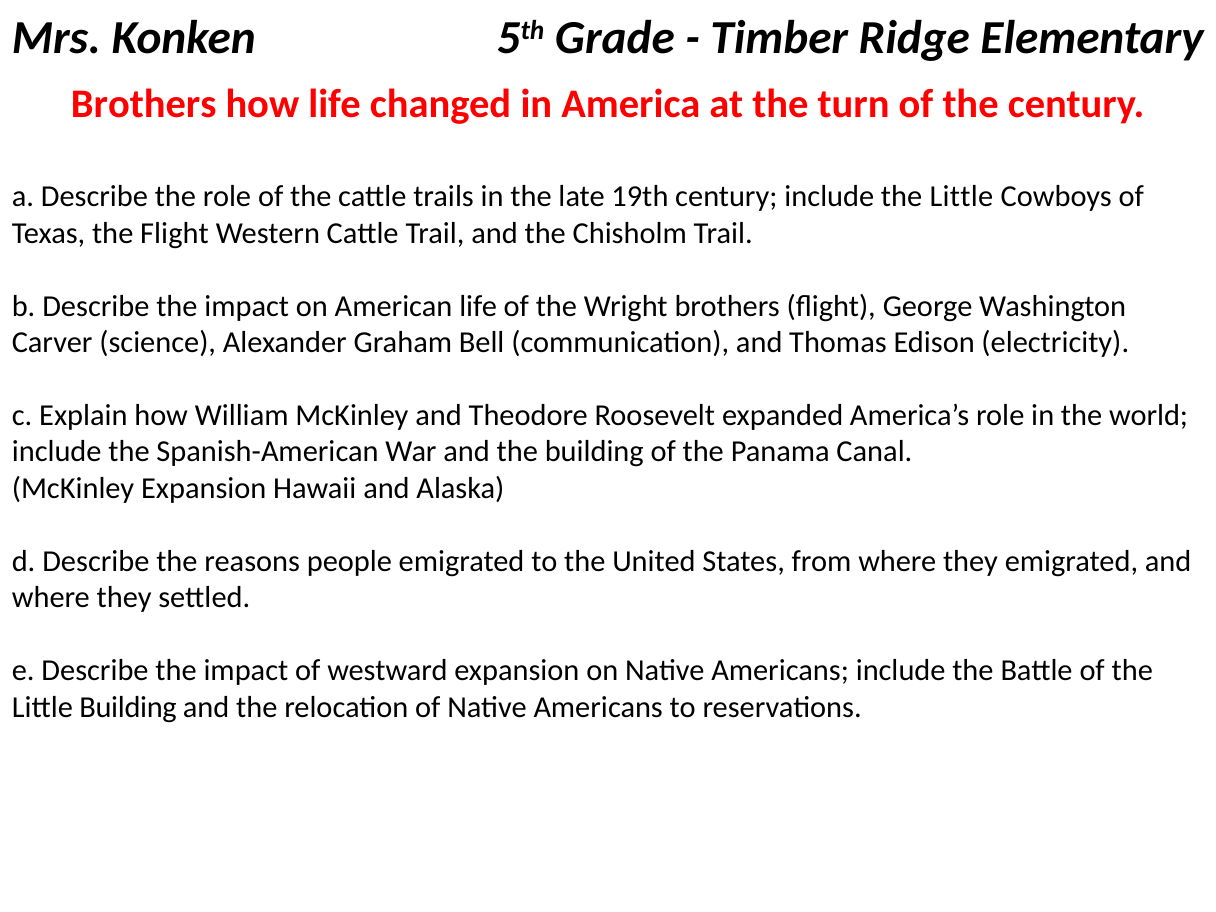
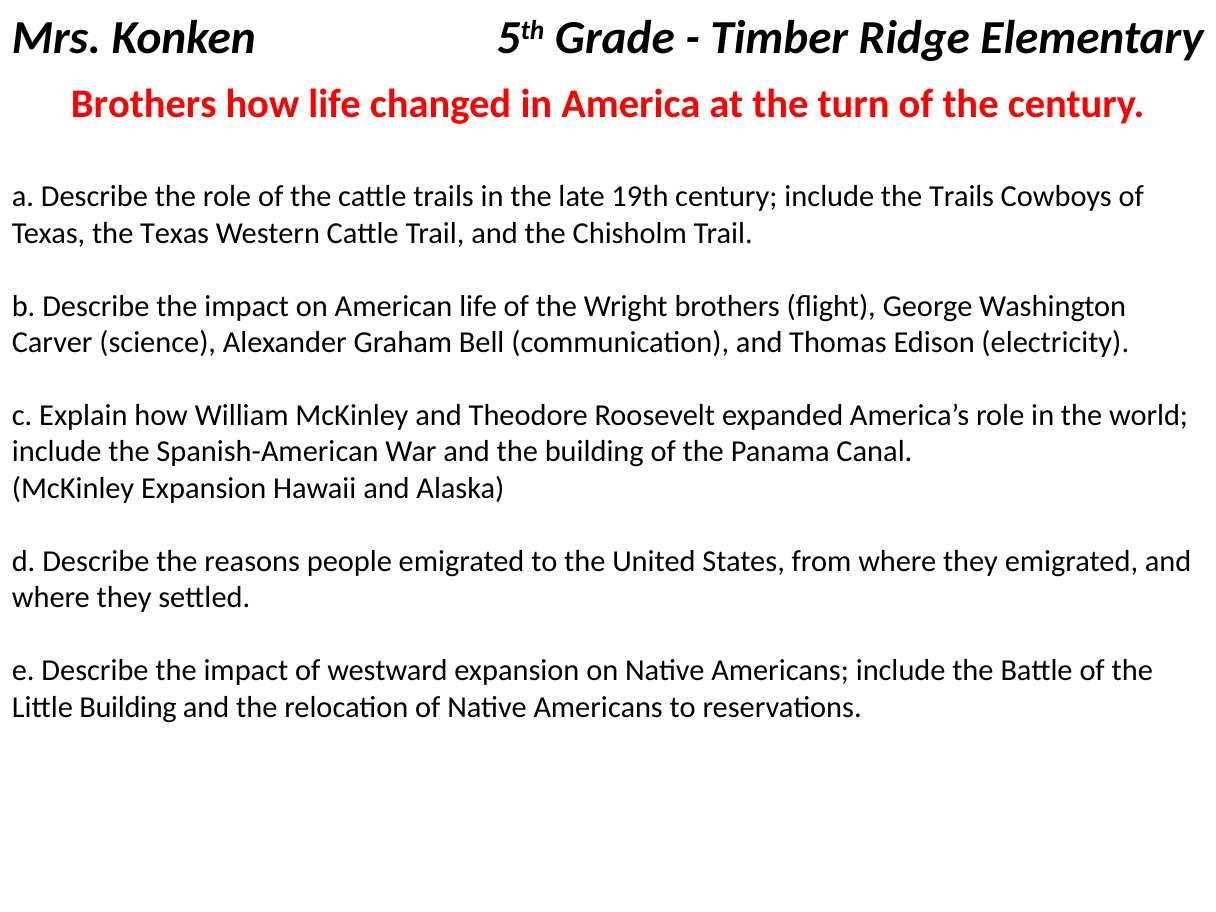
include the Little: Little -> Trails (962, 197)
the Flight: Flight -> Texas (175, 233)
